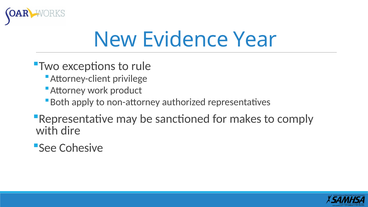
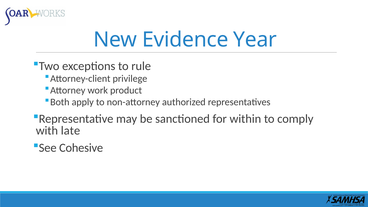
makes: makes -> within (245, 119)
dire: dire -> late (70, 131)
